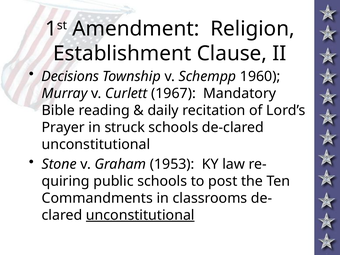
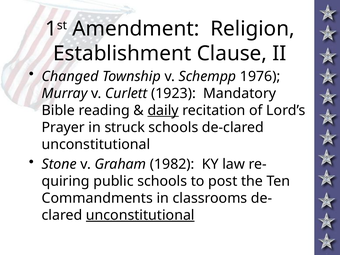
Decisions: Decisions -> Changed (70, 76)
1960: 1960 -> 1976 (260, 76)
1967: 1967 -> 1923 (173, 93)
daily underline: none -> present (163, 110)
1953: 1953 -> 1982 (172, 164)
